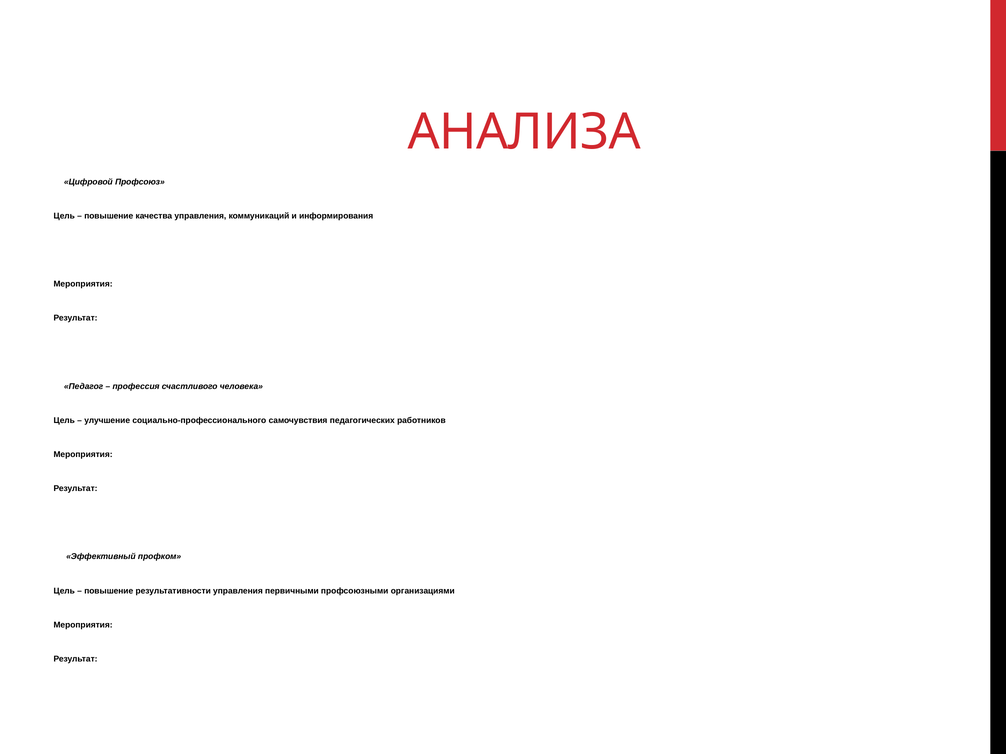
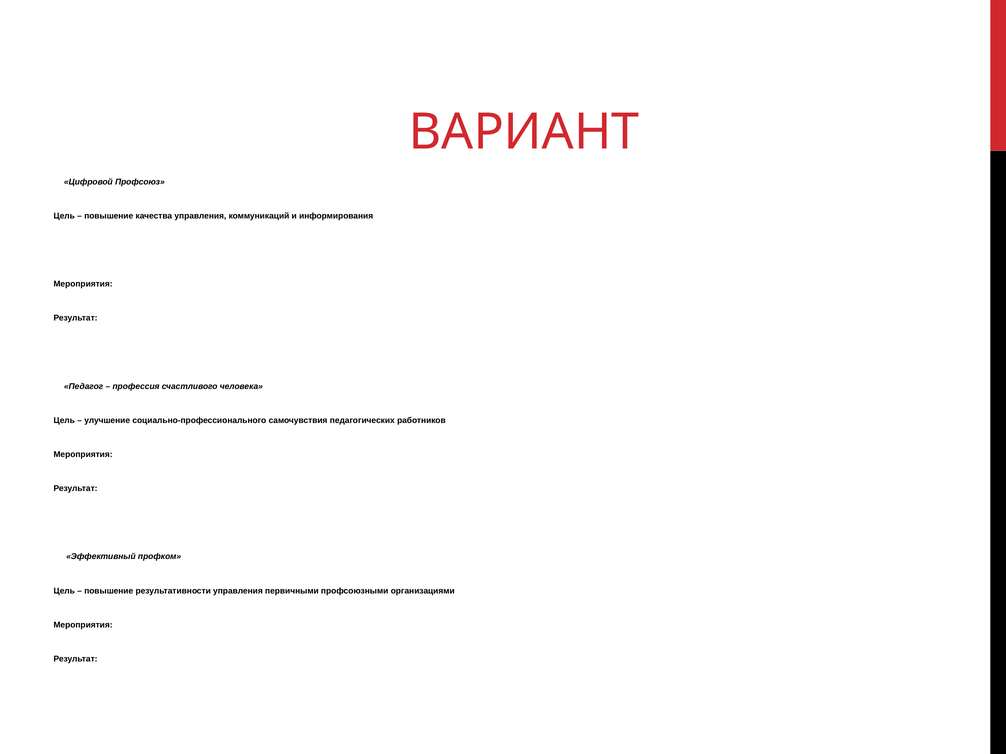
АНАЛИЗА: АНАЛИЗА -> ВАРИАНТ (524, 132)
